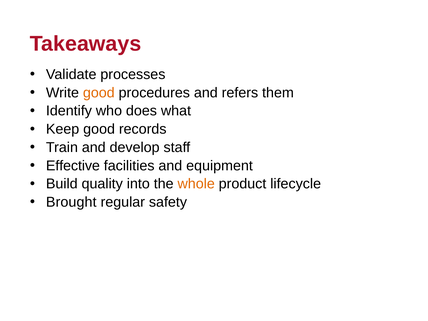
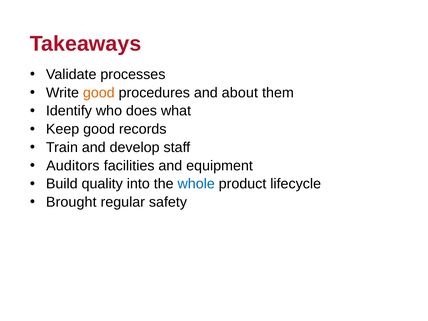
refers: refers -> about (240, 93)
Effective: Effective -> Auditors (73, 166)
whole colour: orange -> blue (196, 184)
